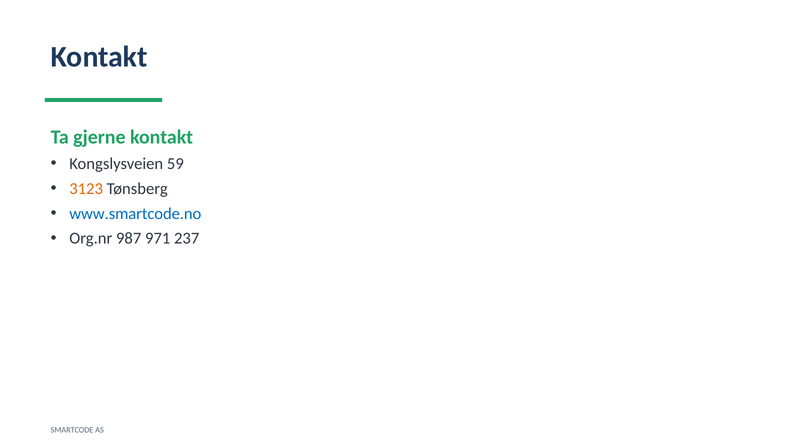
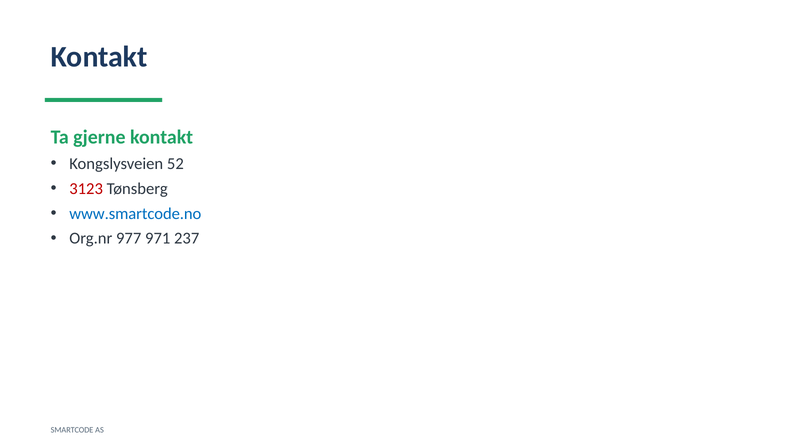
59: 59 -> 52 (175, 164)
3123 colour: orange -> red (86, 189)
987: 987 -> 977 (129, 238)
